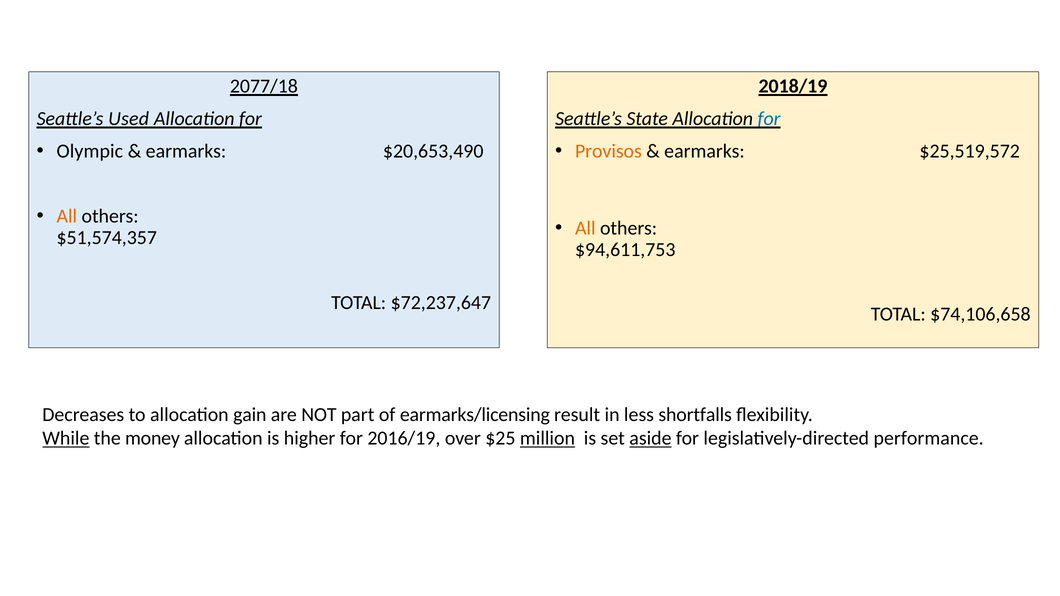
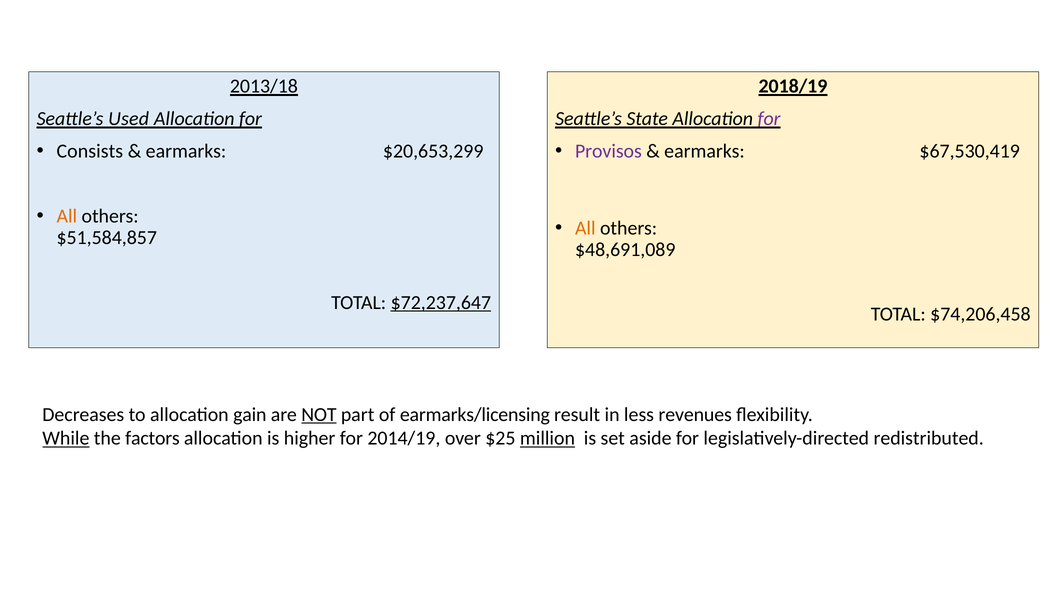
2077/18: 2077/18 -> 2013/18 (264, 86)
for colour: blue -> purple (769, 119)
Olympic: Olympic -> Consists (90, 151)
$20,653,490: $20,653,490 -> $20,653,299 (433, 151)
Provisos colour: orange -> purple (608, 151)
$25,519,572: $25,519,572 -> $67,530,419 (970, 151)
$51,574,357: $51,574,357 -> $51,584,857 (107, 238)
$94,611,753: $94,611,753 -> $48,691,089 (625, 250)
$72,237,647 underline: none -> present (441, 303)
$74,106,658: $74,106,658 -> $74,206,458 (980, 315)
NOT underline: none -> present (319, 415)
shortfalls: shortfalls -> revenues (695, 415)
money: money -> factors (152, 439)
2016/19: 2016/19 -> 2014/19 (404, 439)
aside underline: present -> none (650, 439)
performance: performance -> redistributed (929, 439)
